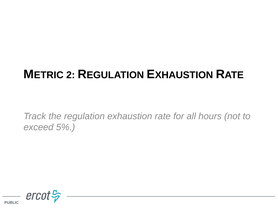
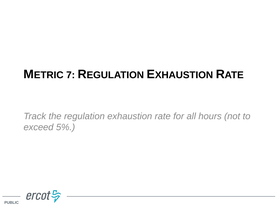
2: 2 -> 7 (71, 75)
